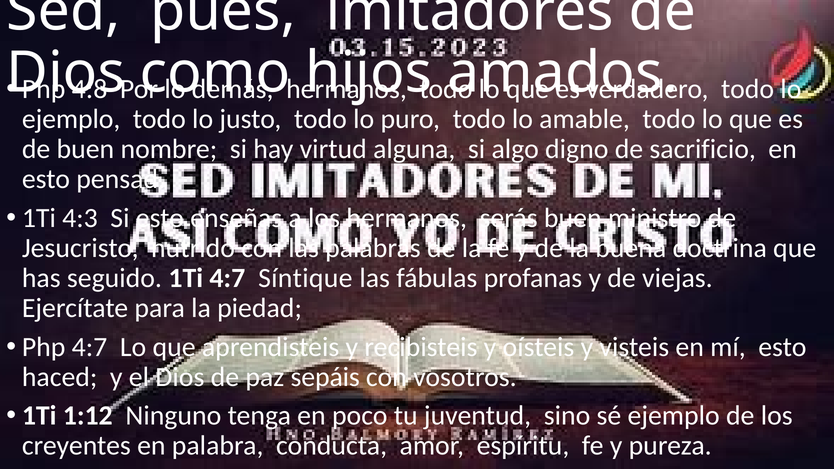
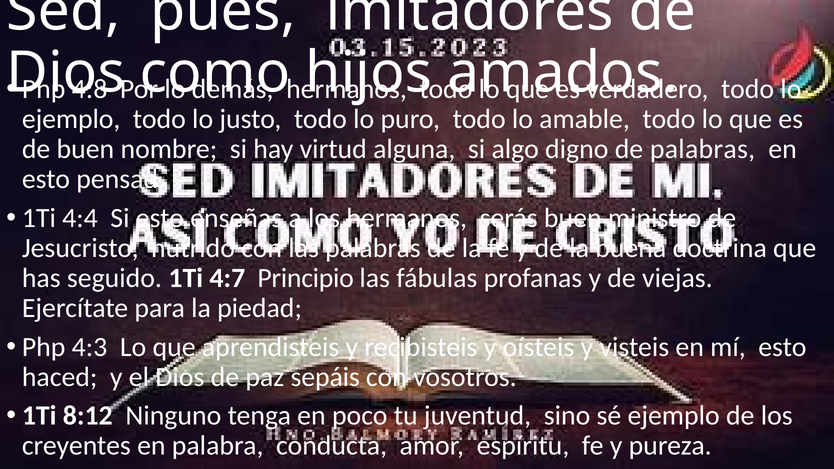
de sacrificio: sacrificio -> palabras (703, 149)
4:3: 4:3 -> 4:4 (80, 218)
Síntique: Síntique -> Principio (306, 278)
Php 4:7: 4:7 -> 4:3 (90, 347)
1:12: 1:12 -> 8:12 (88, 416)
